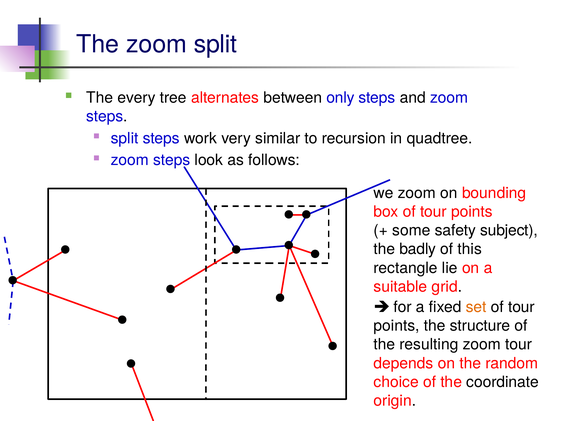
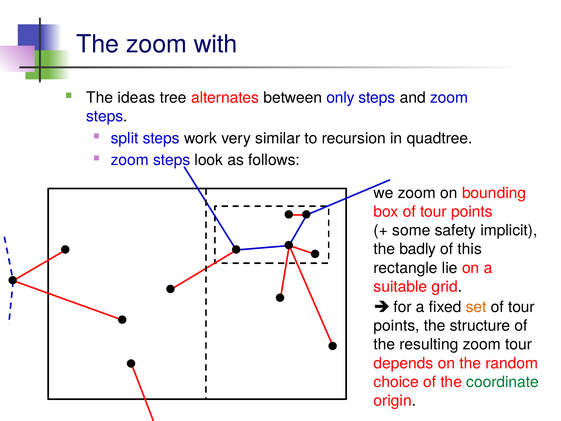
zoom split: split -> with (215, 44)
every: every -> ideas (136, 98)
subject: subject -> implicit (509, 230)
coordinate colour: black -> green (503, 382)
